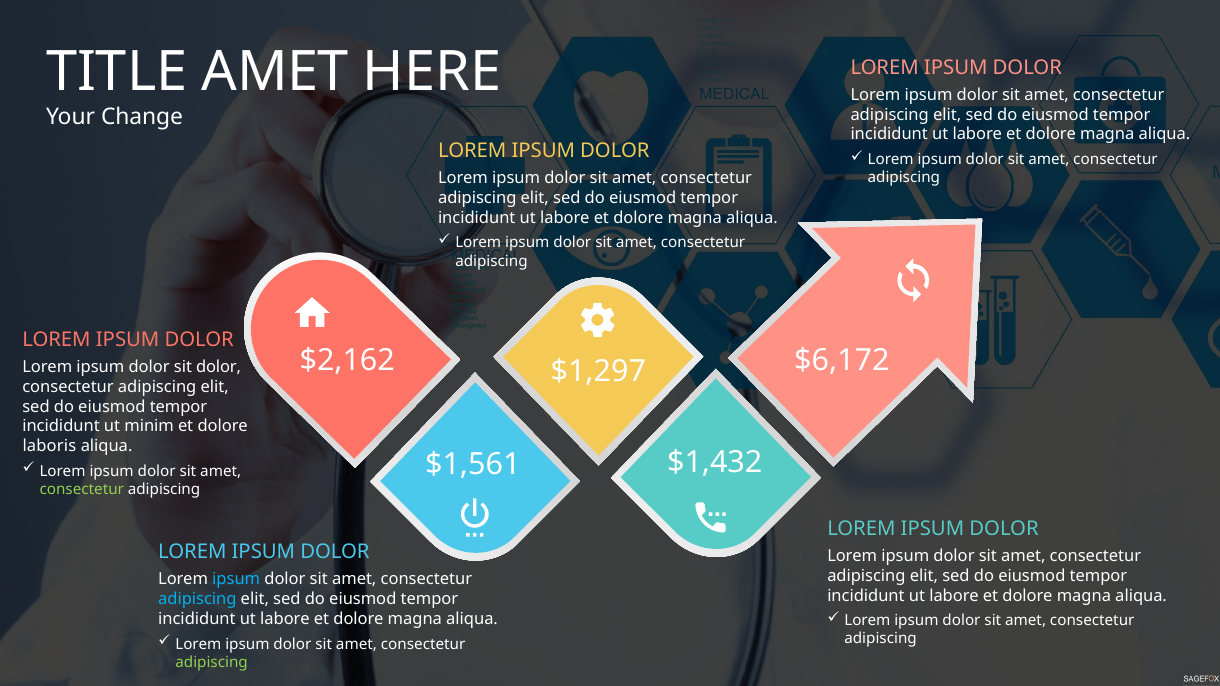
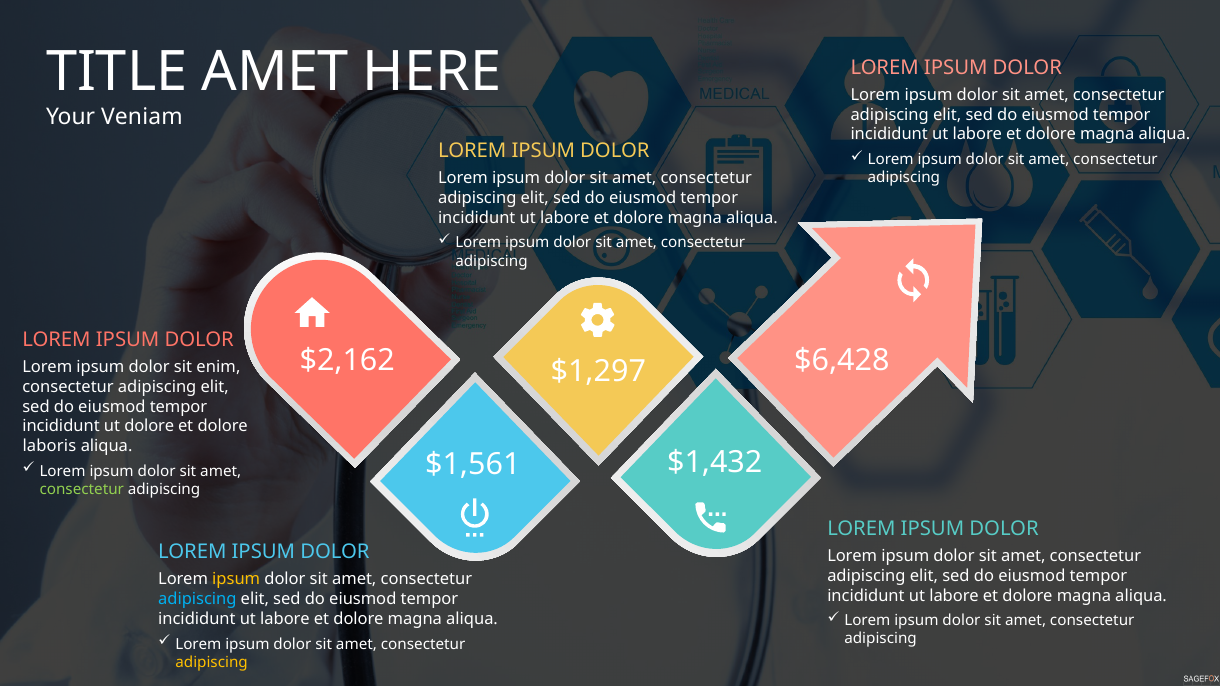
Change: Change -> Veniam (142, 117)
$6,172: $6,172 -> $6,428 (842, 361)
sit dolor: dolor -> enim (218, 367)
ut minim: minim -> dolore (149, 427)
ipsum colour: light blue -> yellow (236, 580)
adipiscing colour: light green -> yellow (212, 663)
